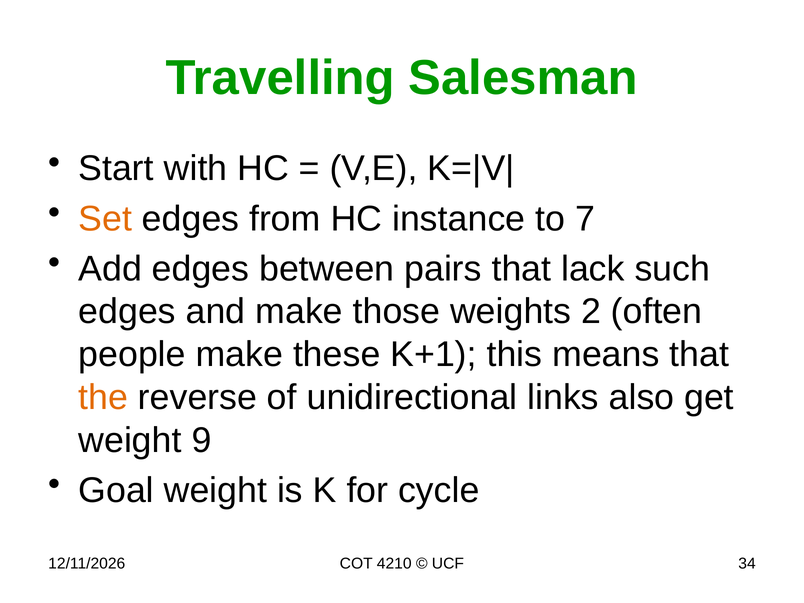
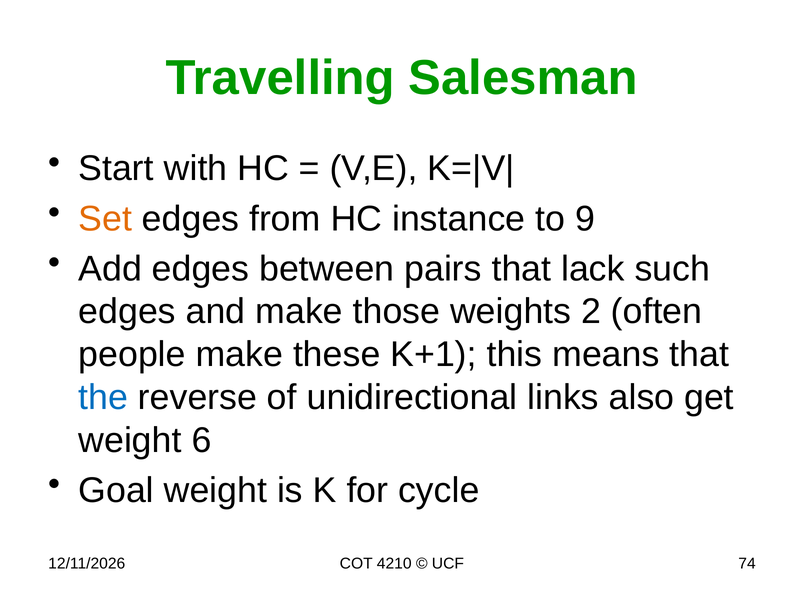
7: 7 -> 9 (585, 219)
the colour: orange -> blue (103, 397)
9: 9 -> 6 (201, 440)
34: 34 -> 74 (747, 564)
